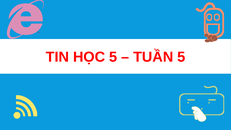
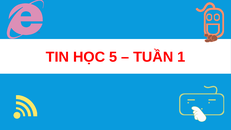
TUẦN 5: 5 -> 1 (181, 57)
